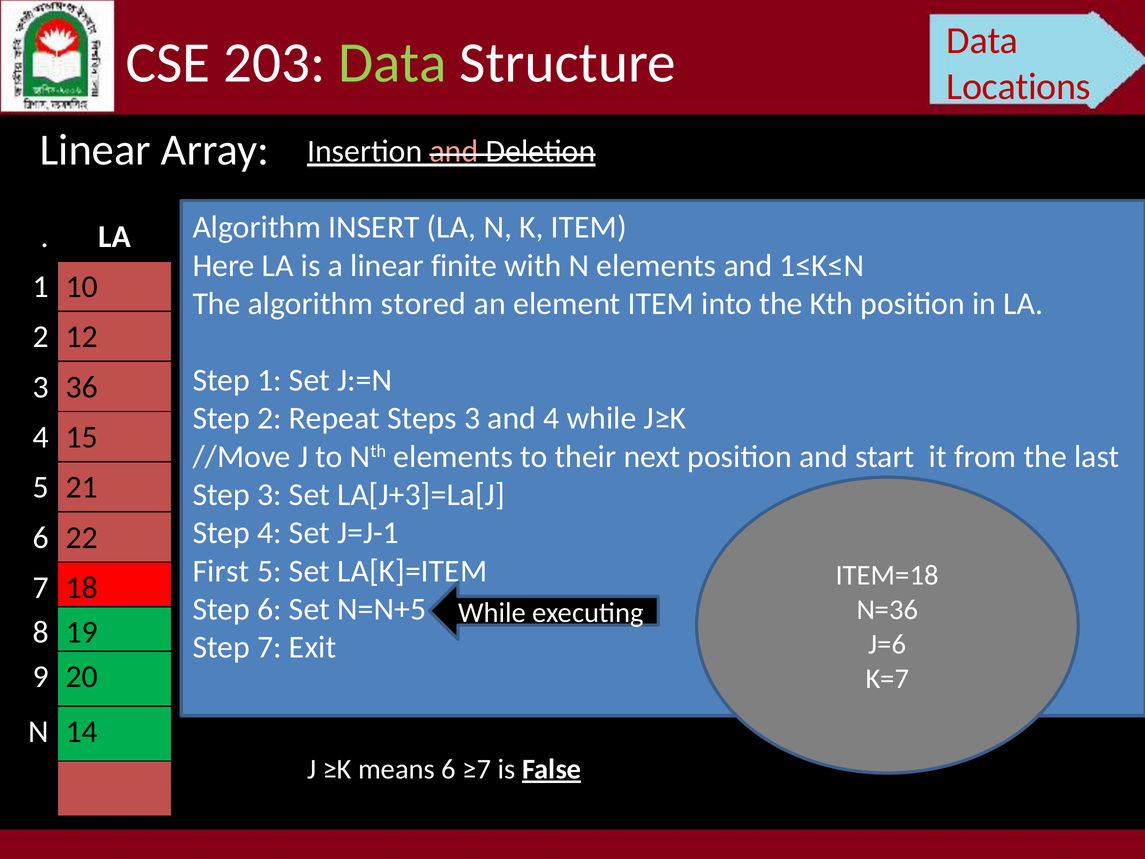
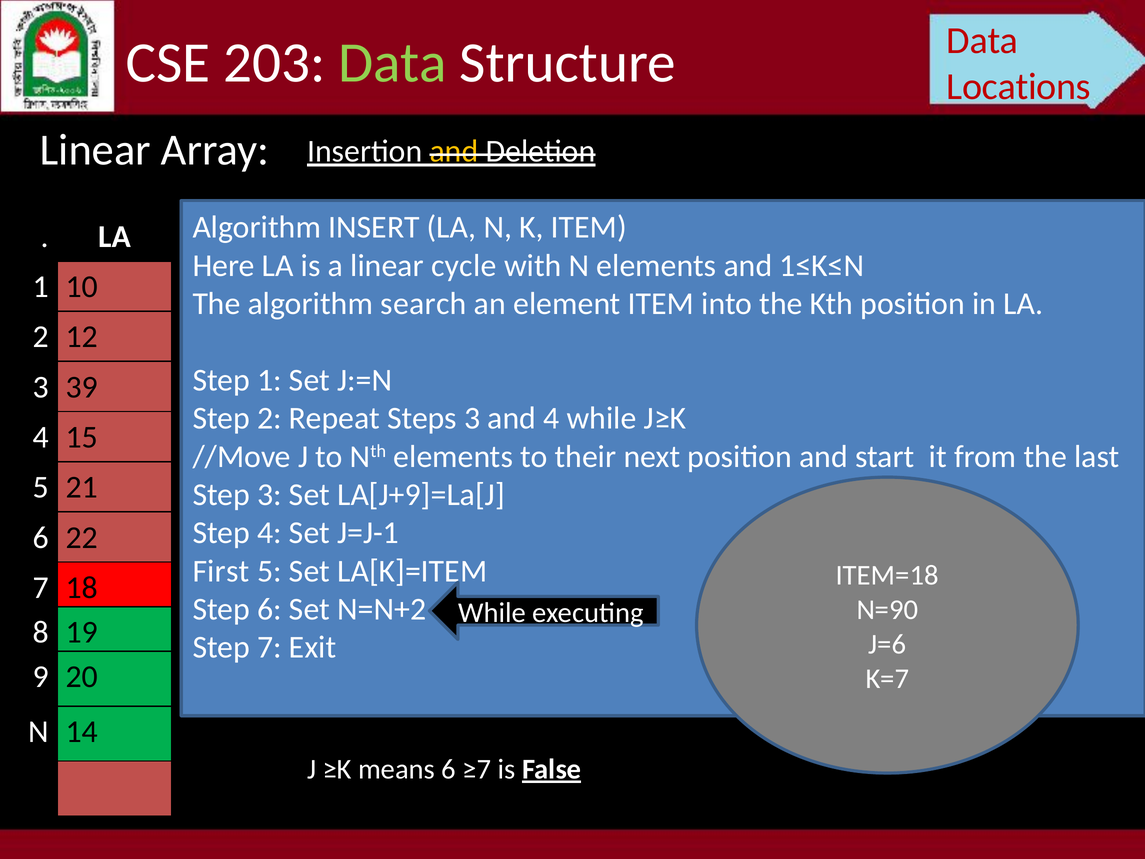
and colour: pink -> yellow (454, 151)
finite: finite -> cycle (464, 265)
stored: stored -> search (423, 304)
36: 36 -> 39 (82, 387)
LA[J+3]=La[J: LA[J+3]=La[J -> LA[J+9]=La[J (421, 495)
N=N+5: N=N+5 -> N=N+2 (382, 609)
N=36: N=36 -> N=90 (887, 610)
